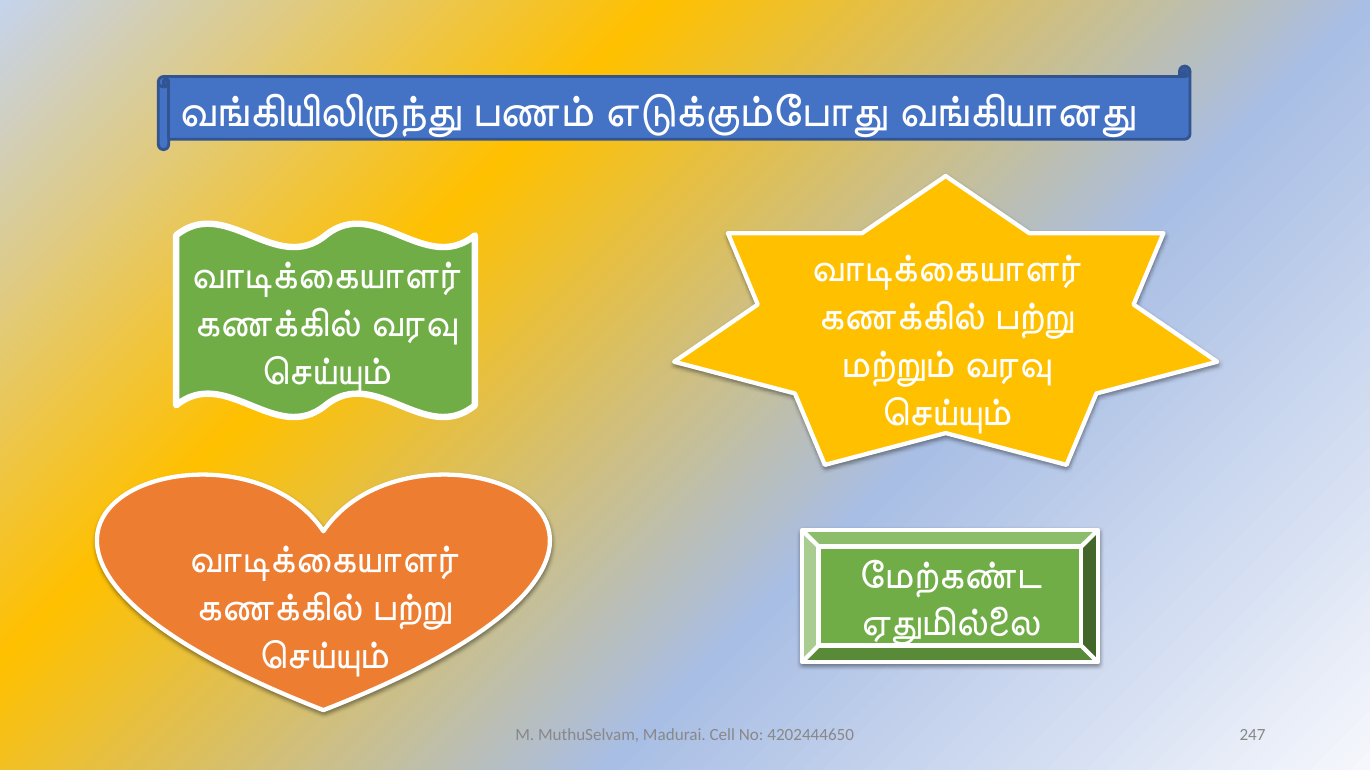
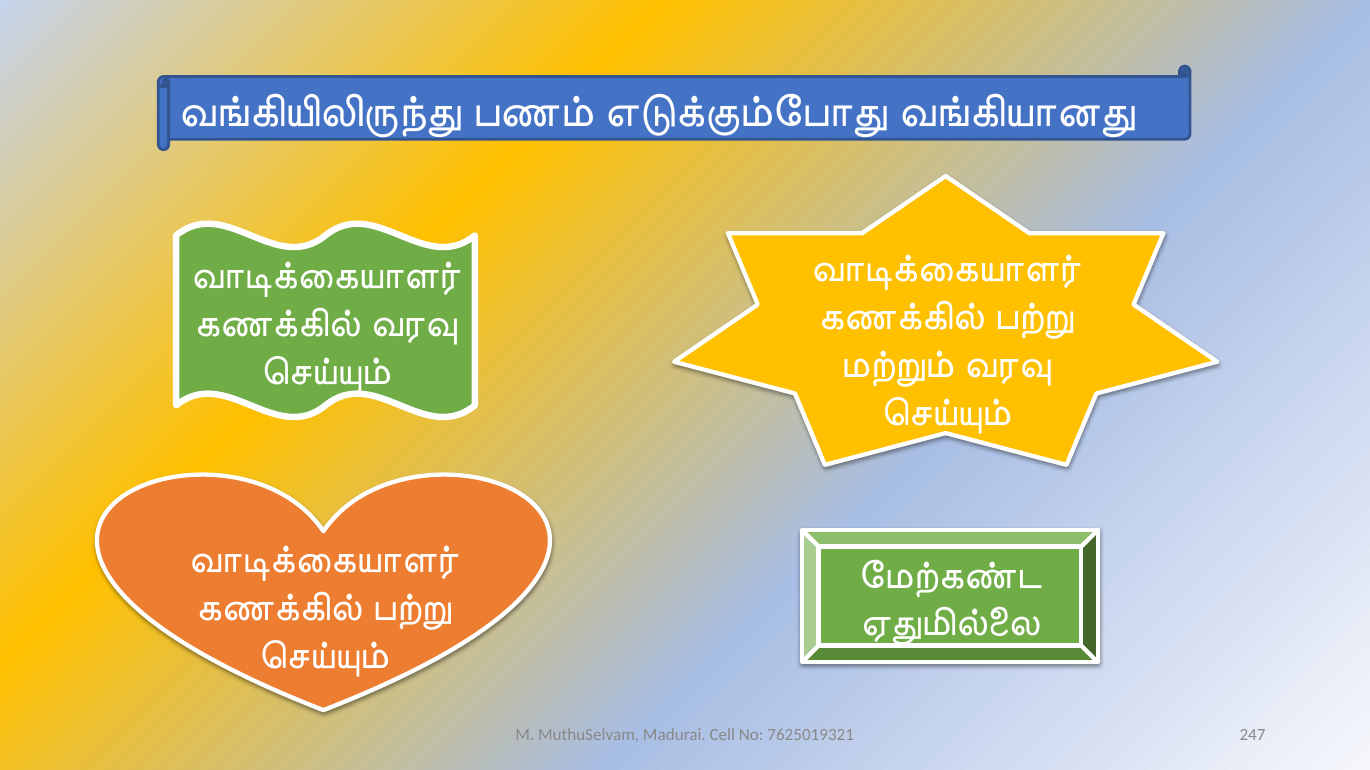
4202444650: 4202444650 -> 7625019321 (811, 736)
